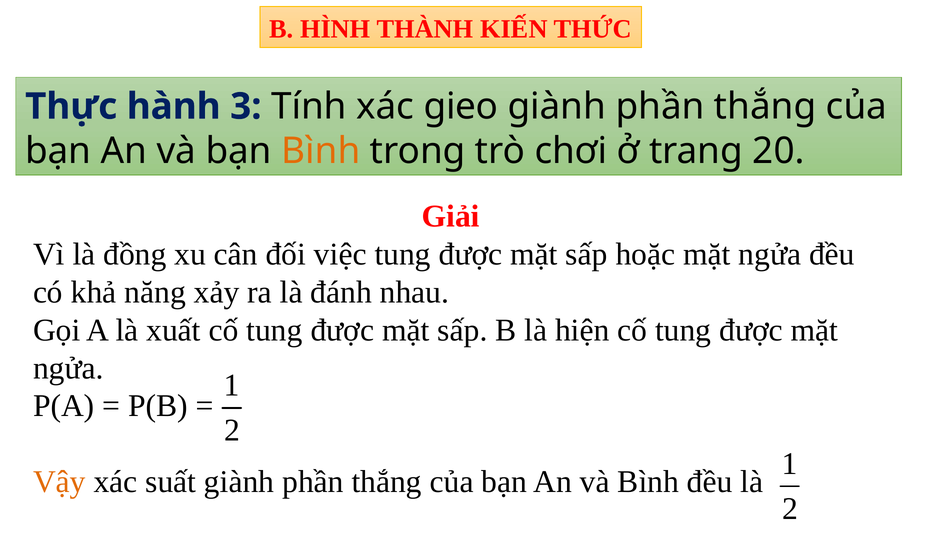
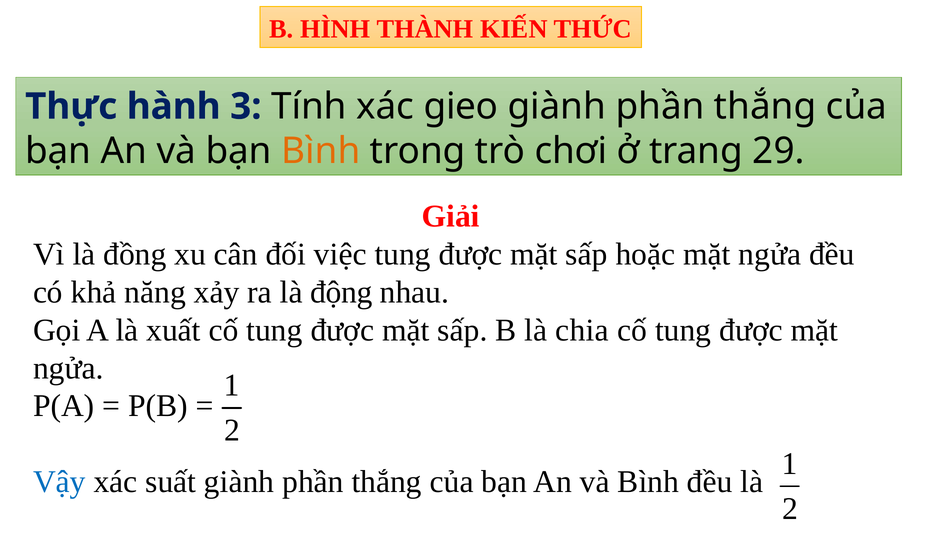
20: 20 -> 29 (779, 151)
đánh: đánh -> động (341, 292)
hiện: hiện -> chia (582, 330)
Vậy colour: orange -> blue (59, 482)
